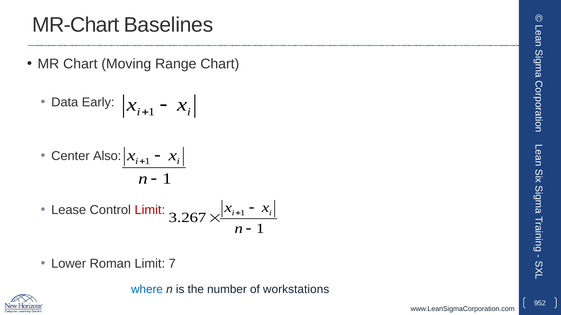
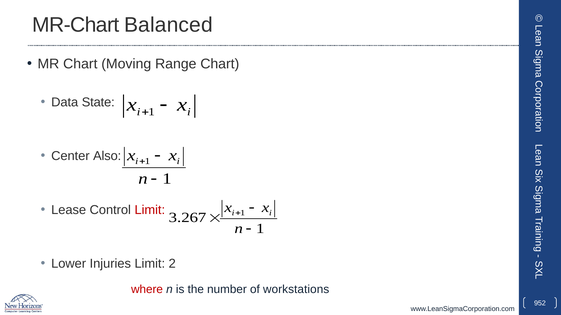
Baselines: Baselines -> Balanced (168, 25)
Early: Early -> State (98, 102)
Roman: Roman -> Injuries (110, 264)
7: 7 -> 2 (172, 264)
where colour: blue -> red (147, 290)
